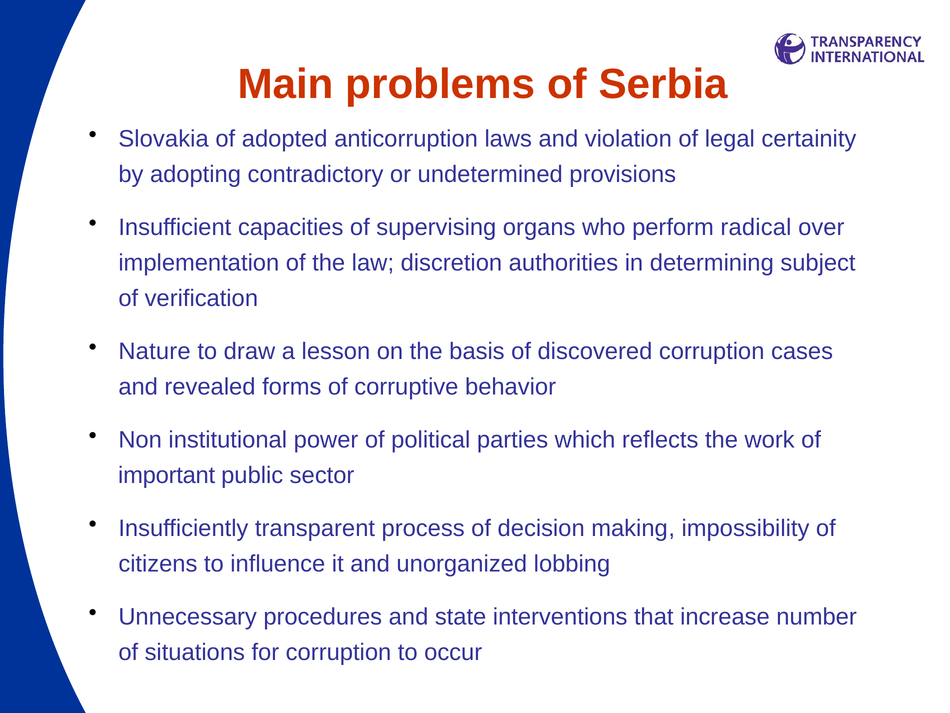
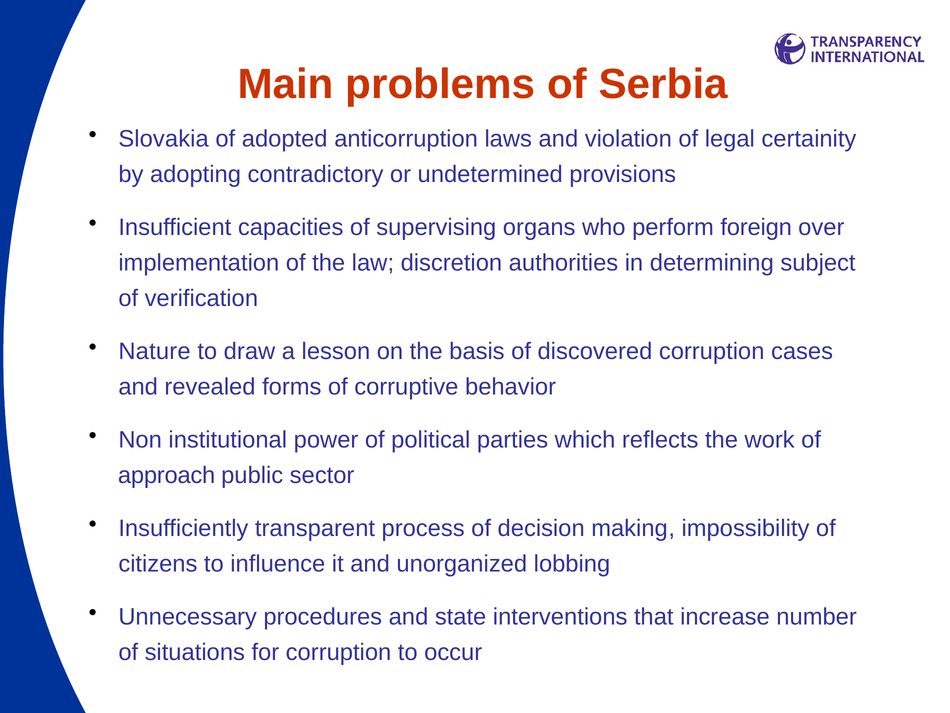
radical: radical -> foreign (756, 227)
important: important -> approach (167, 475)
